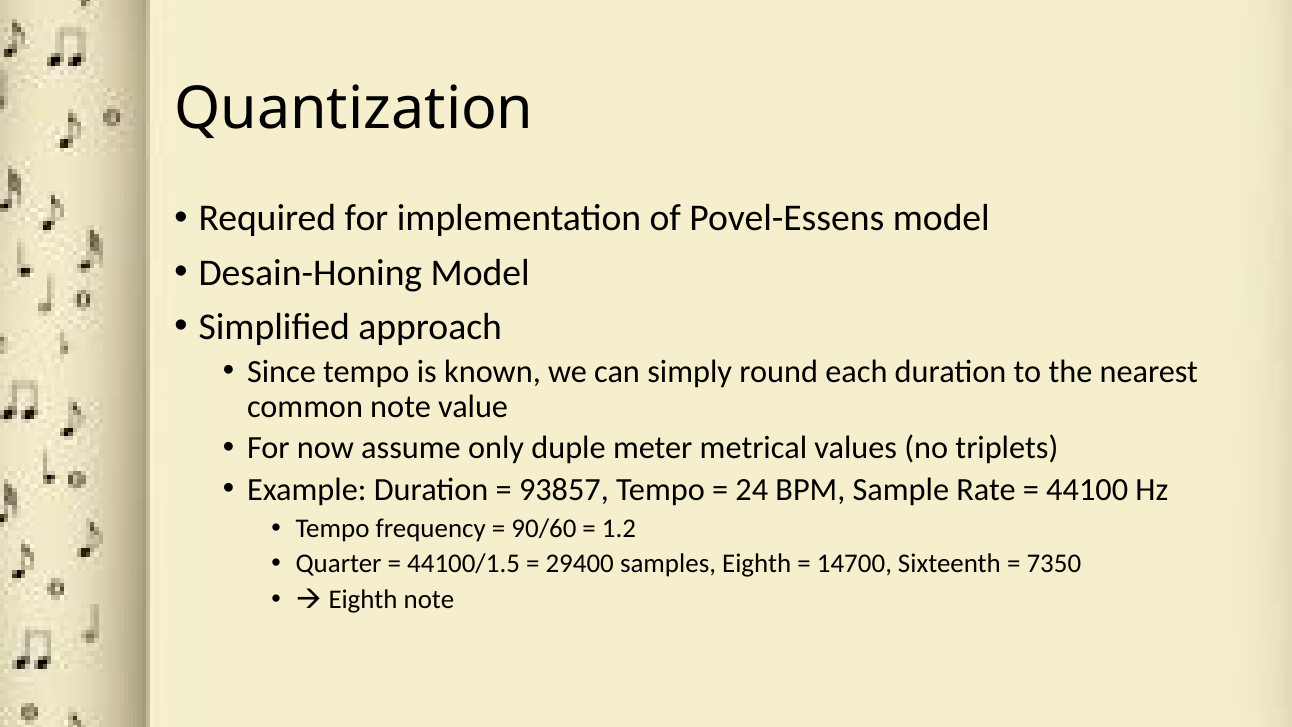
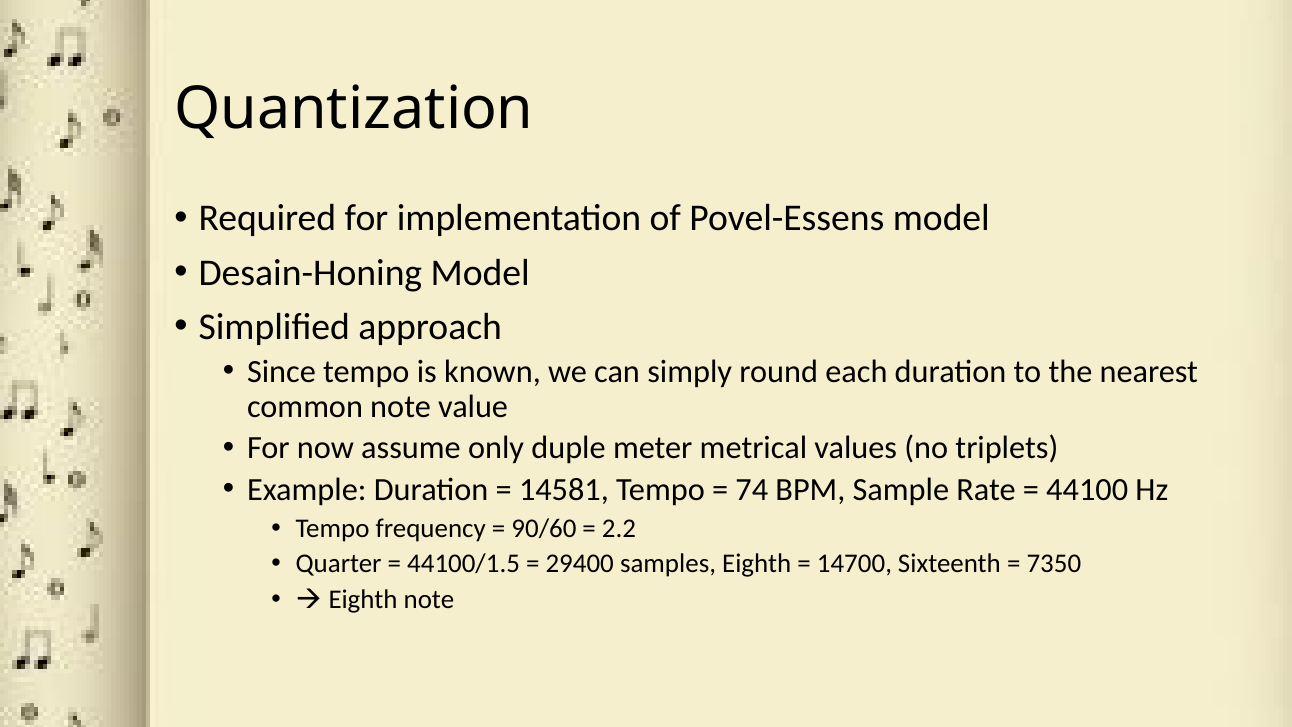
93857: 93857 -> 14581 (564, 489)
24: 24 -> 74 (752, 489)
1.2: 1.2 -> 2.2 (619, 528)
